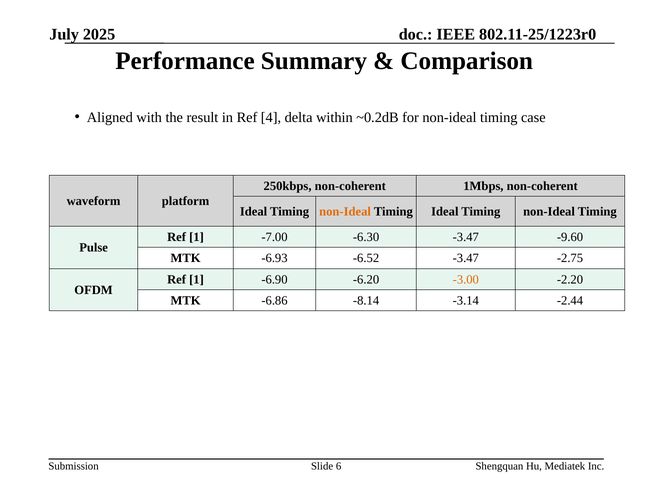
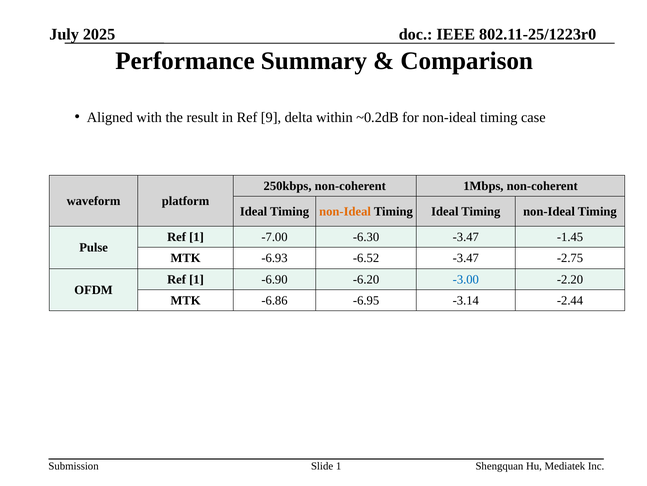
4: 4 -> 9 (271, 117)
-9.60: -9.60 -> -1.45 (570, 237)
-3.00 colour: orange -> blue (466, 279)
-8.14: -8.14 -> -6.95 (366, 300)
Slide 6: 6 -> 1 (339, 465)
